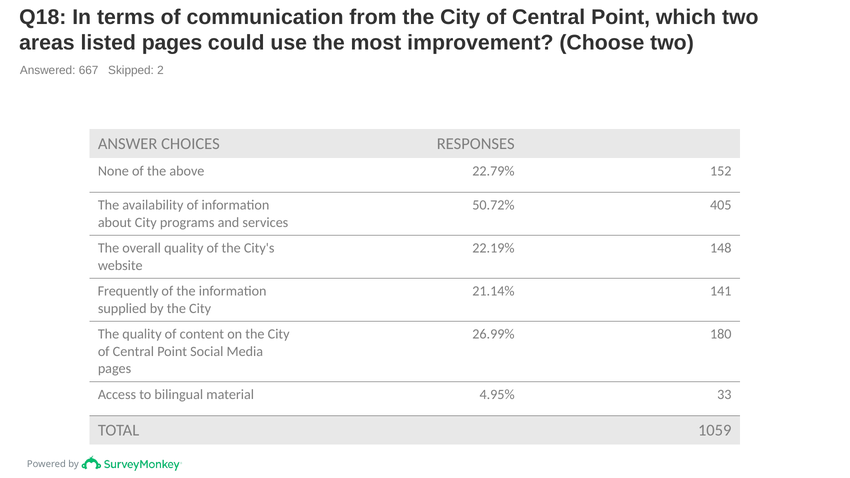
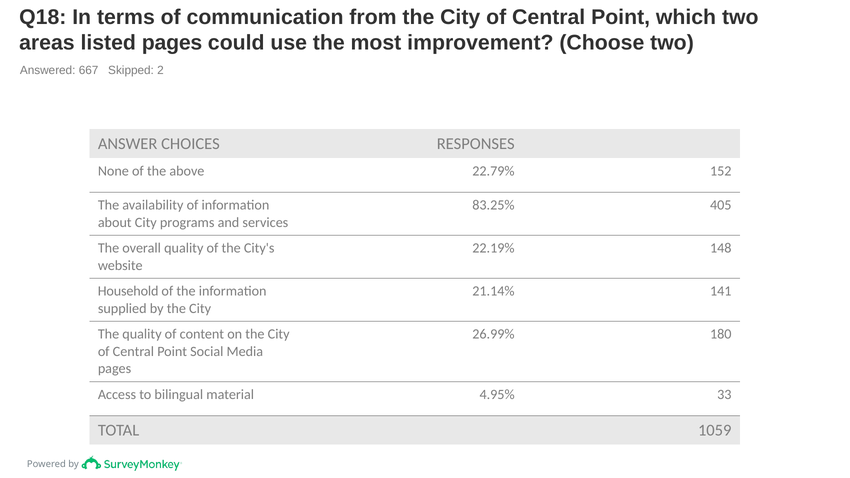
50.72%: 50.72% -> 83.25% (493, 205)
Frequently: Frequently -> Household (128, 291)
